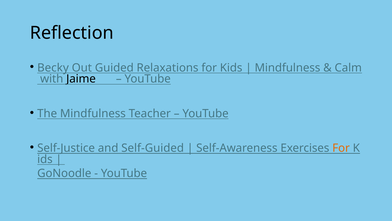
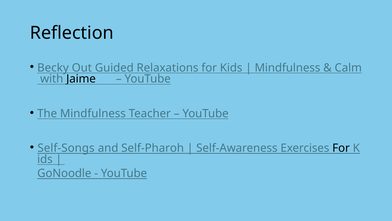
Self-Justice: Self-Justice -> Self-Songs (66, 148)
Self-Guided: Self-Guided -> Self-Pharoh (153, 148)
For colour: orange -> black (341, 148)
